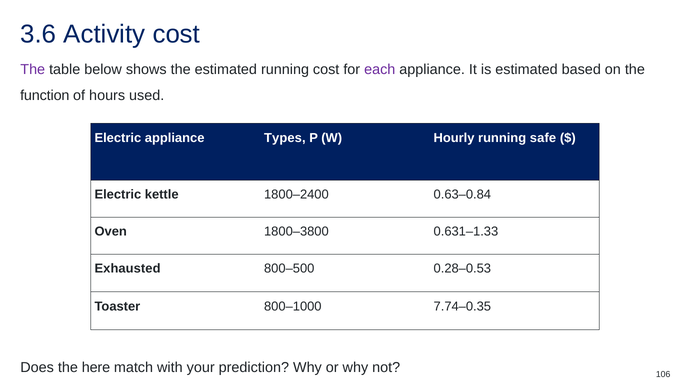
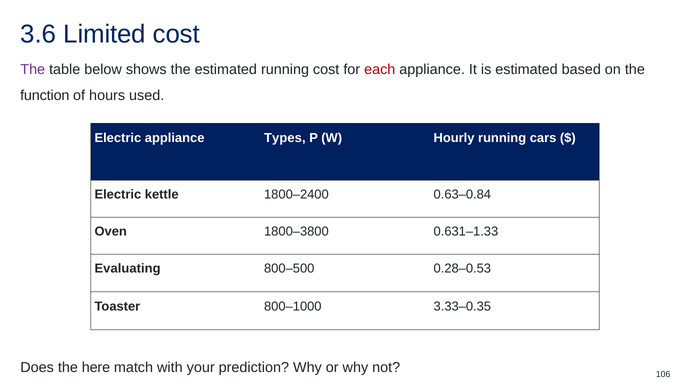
Activity: Activity -> Limited (105, 34)
each colour: purple -> red (380, 70)
safe: safe -> cars (543, 138)
Exhausted: Exhausted -> Evaluating (128, 269)
7.74–0.35: 7.74–0.35 -> 3.33–0.35 (462, 306)
